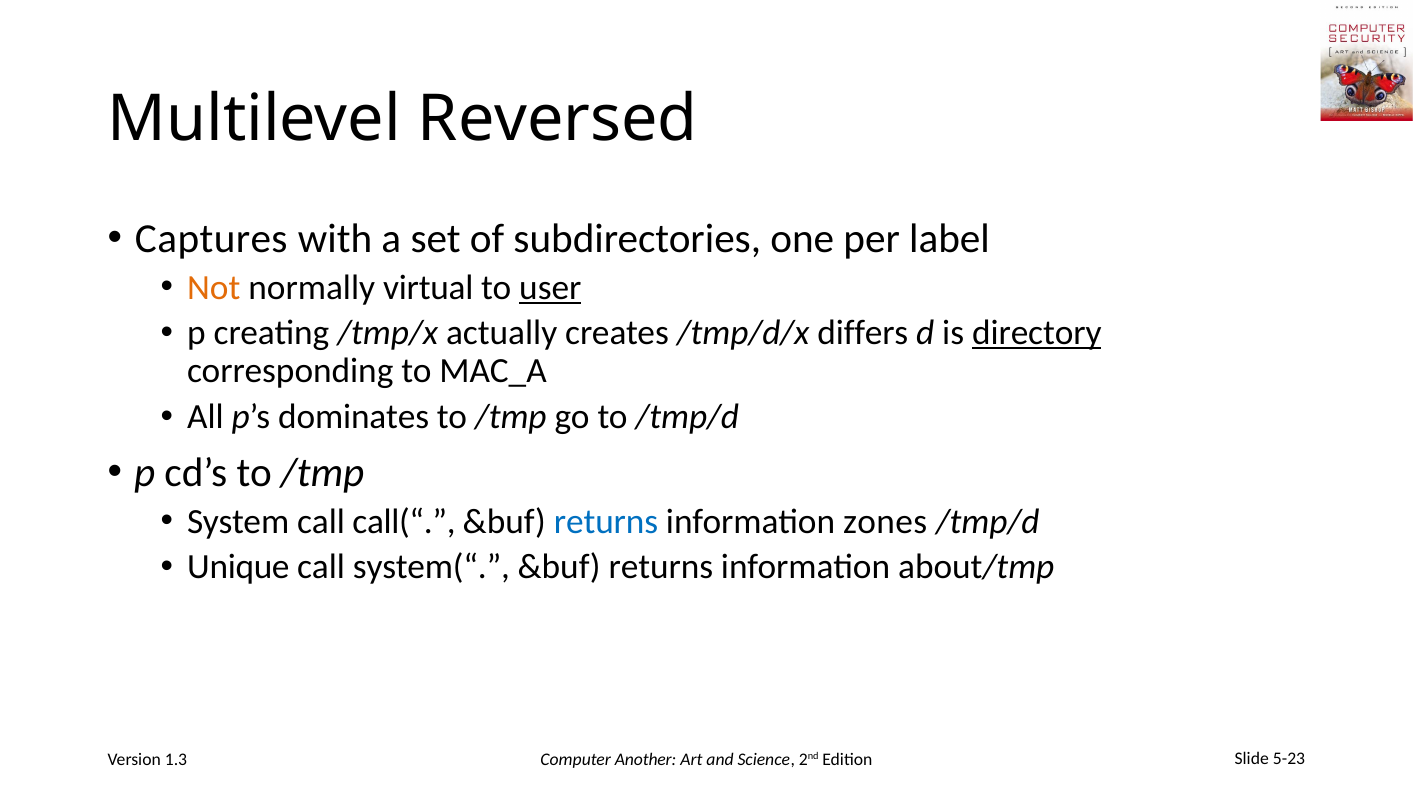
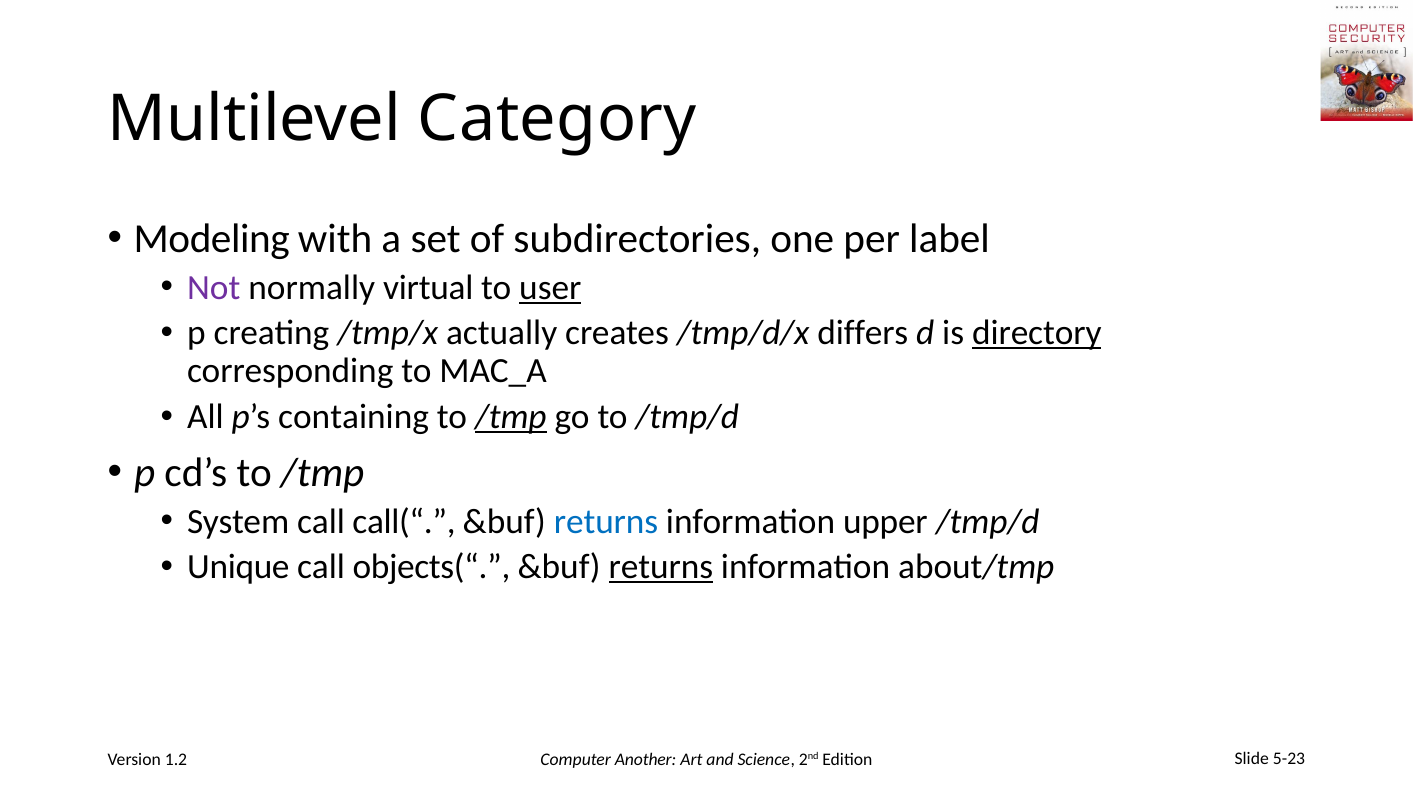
Reversed: Reversed -> Category (557, 119)
Captures: Captures -> Modeling (212, 239)
Not colour: orange -> purple (214, 288)
dominates: dominates -> containing (354, 417)
/tmp underline: none -> present (511, 417)
zones: zones -> upper (885, 521)
system(“: system(“ -> objects(“ (431, 567)
returns underline: none -> present (661, 567)
1.3: 1.3 -> 1.2 (176, 759)
